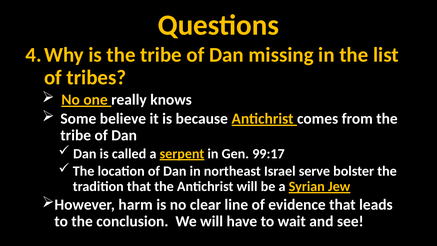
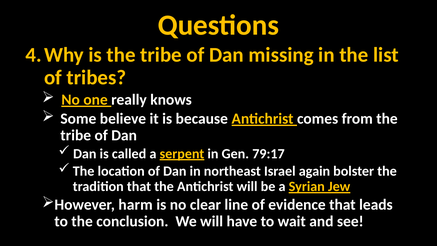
99:17: 99:17 -> 79:17 (268, 154)
serve: serve -> again (314, 171)
